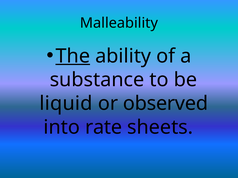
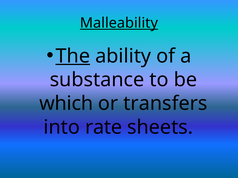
Malleability underline: none -> present (119, 23)
liquid: liquid -> which (66, 104)
observed: observed -> transfers (165, 104)
